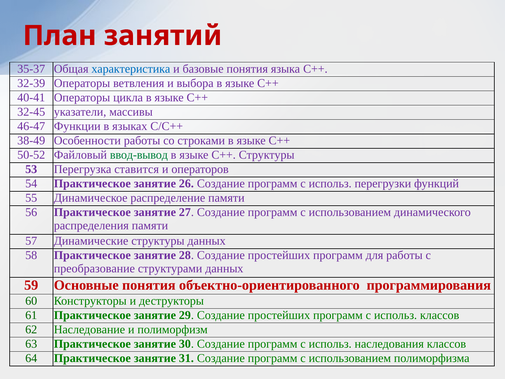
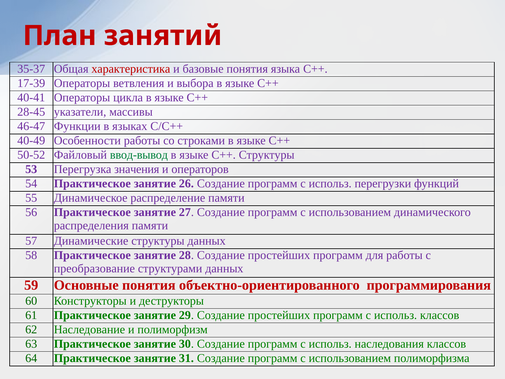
характеристика colour: blue -> red (131, 69)
32-39: 32-39 -> 17-39 (31, 83)
32-45: 32-45 -> 28-45 (31, 112)
38-49: 38-49 -> 40-49 (31, 141)
ставится: ставится -> значения (137, 169)
